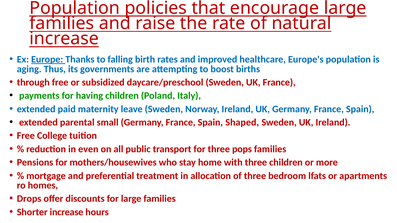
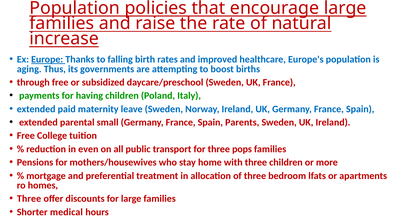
Shaped: Shaped -> Parents (242, 123)
Drops: Drops -> Three (29, 199)
Shorter increase: increase -> medical (66, 212)
